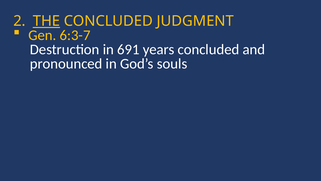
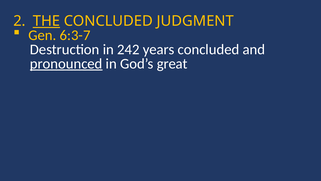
691: 691 -> 242 (128, 49)
pronounced underline: none -> present (66, 64)
souls: souls -> great (172, 64)
